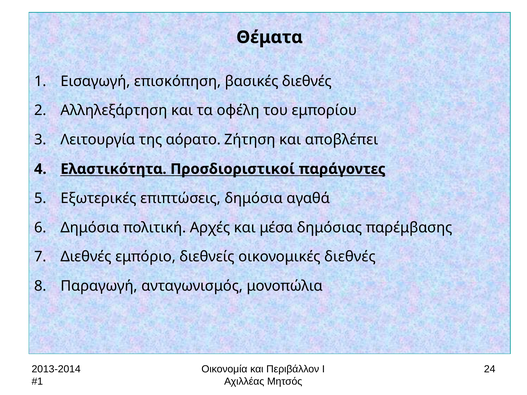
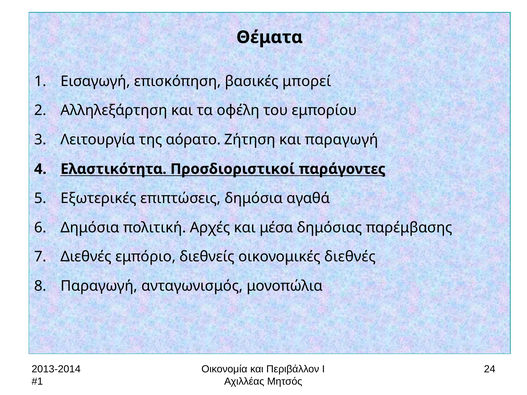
βασικές διεθνές: διεθνές -> μπορεί (307, 81)
και αποβλέπει: αποβλέπει -> παραγωγή (342, 140)
